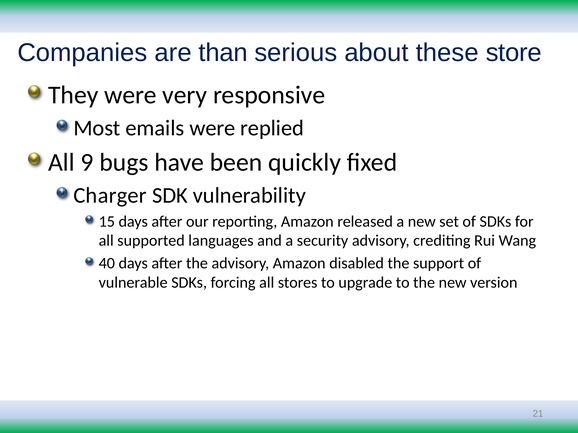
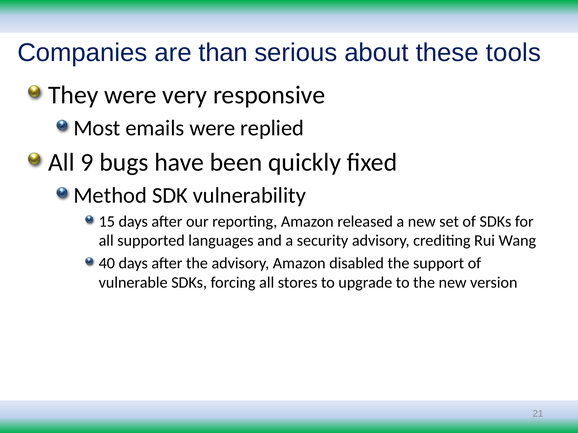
store: store -> tools (513, 53)
Charger: Charger -> Method (110, 196)
